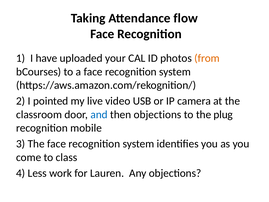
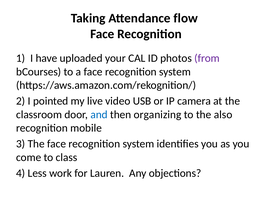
from colour: orange -> purple (207, 58)
then objections: objections -> organizing (158, 114)
plug: plug -> also (223, 114)
